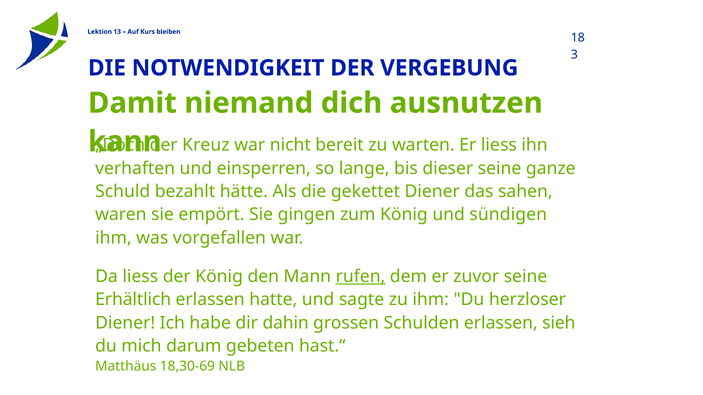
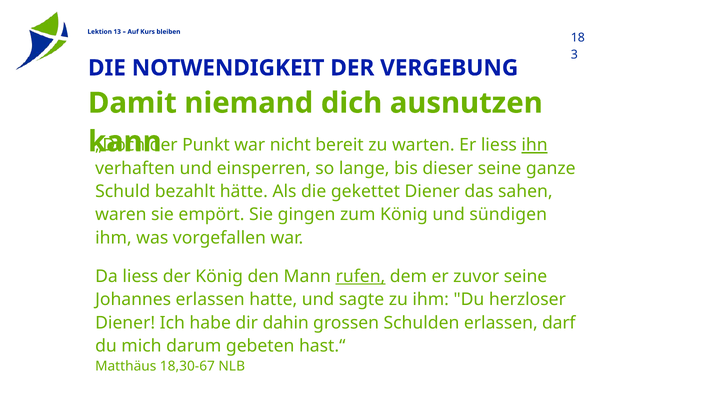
Kreuz: Kreuz -> Punkt (206, 145)
ihn underline: none -> present (535, 145)
Erhältlich: Erhältlich -> Johannes (133, 300)
sieh: sieh -> darf (559, 323)
18,30-69: 18,30-69 -> 18,30-67 (187, 366)
